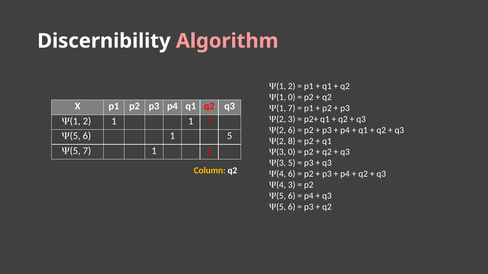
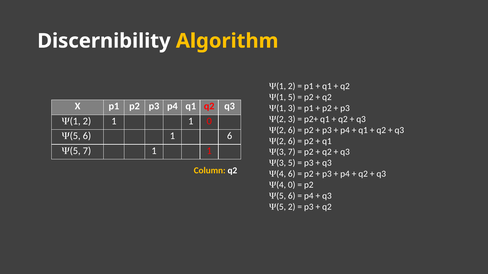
Algorithm colour: pink -> yellow (227, 41)
(1 0: 0 -> 5 (292, 97)
(1 7: 7 -> 3 (292, 108)
1 7: 7 -> 0 (209, 121)
1 5: 5 -> 6 (230, 136)
8: 8 -> 6 (292, 141)
(3 0: 0 -> 7 (292, 152)
(4 3: 3 -> 0 (292, 185)
6: 6 -> 2 (292, 207)
